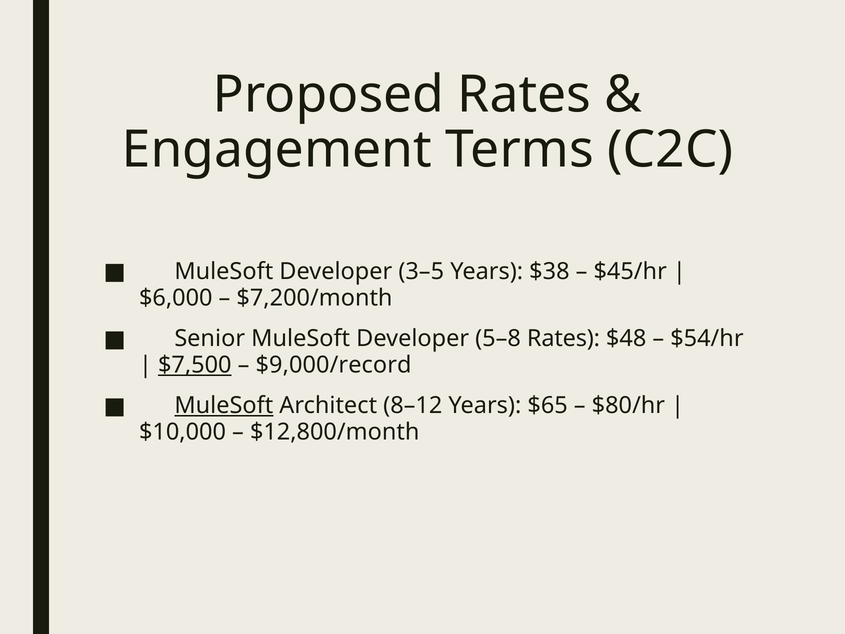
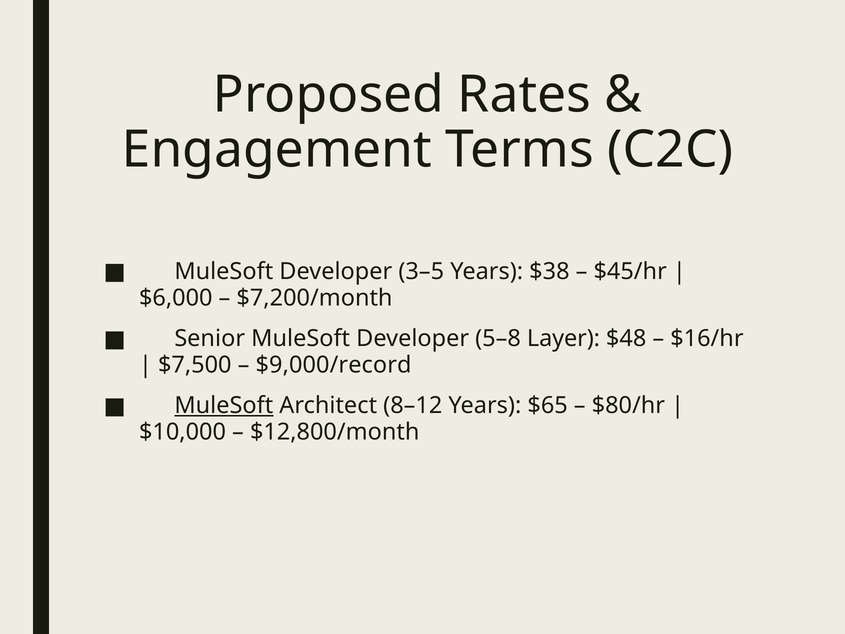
5–8 Rates: Rates -> Layer (563, 338)
$54/hr: $54/hr -> $16/hr (707, 338)
$7,500 underline: present -> none (195, 365)
